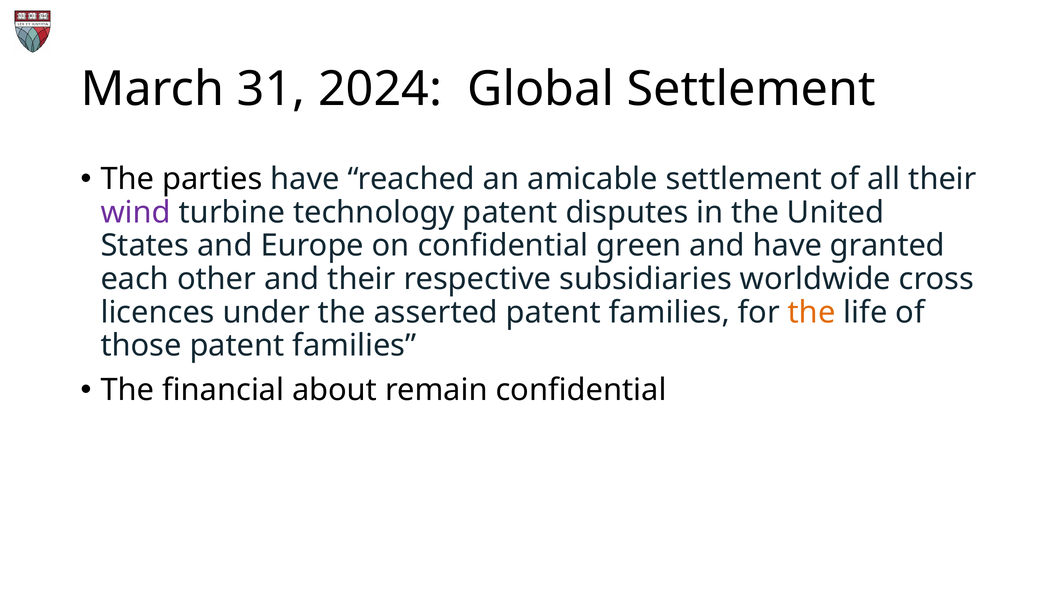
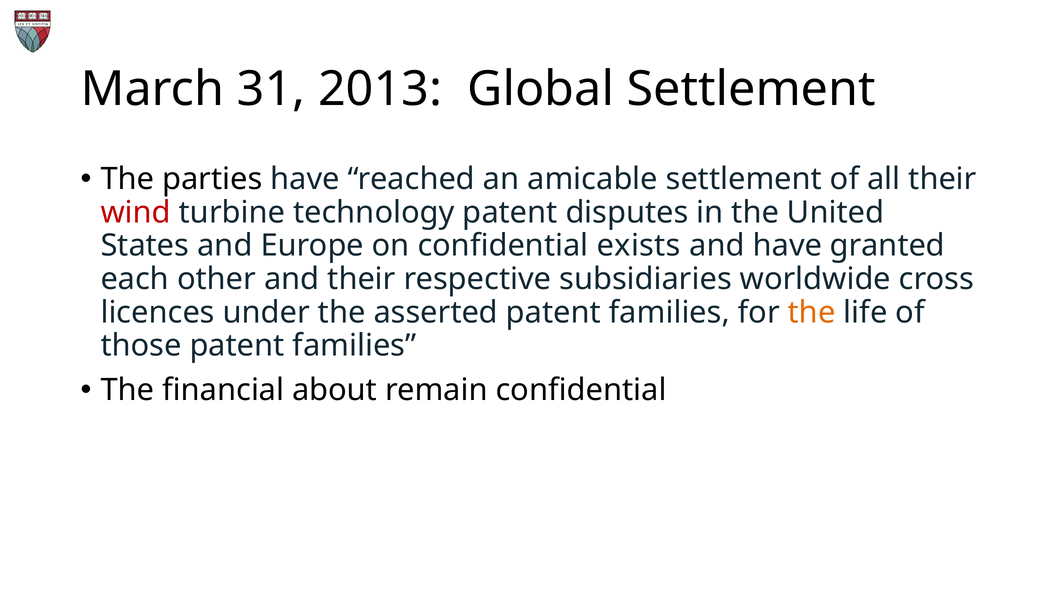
2024: 2024 -> 2013 (380, 89)
wind colour: purple -> red (136, 212)
green: green -> exists (639, 246)
